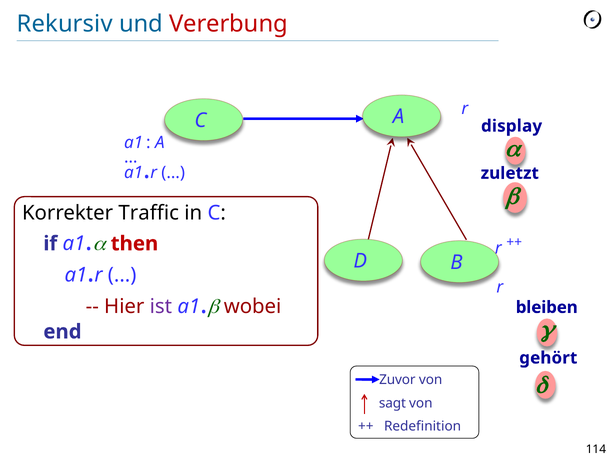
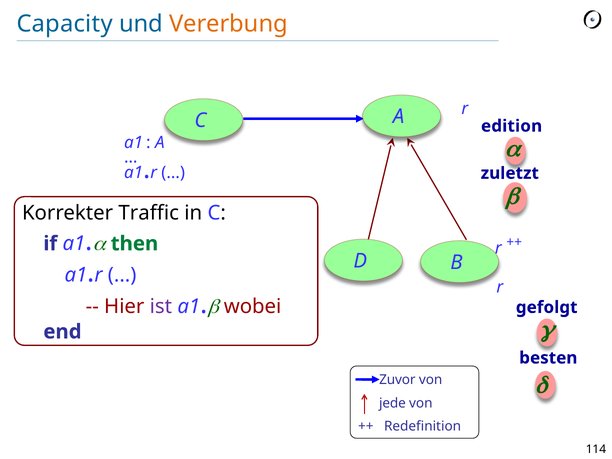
Rekursiv: Rekursiv -> Capacity (65, 24)
Vererbung colour: red -> orange (228, 24)
display: display -> edition (512, 126)
then colour: red -> green (134, 244)
bleiben: bleiben -> gefolgt (547, 307)
gehört: gehört -> besten (548, 358)
sagt: sagt -> jede (392, 403)
